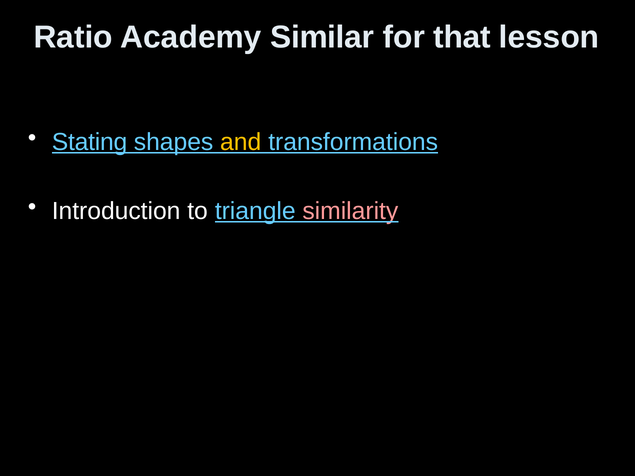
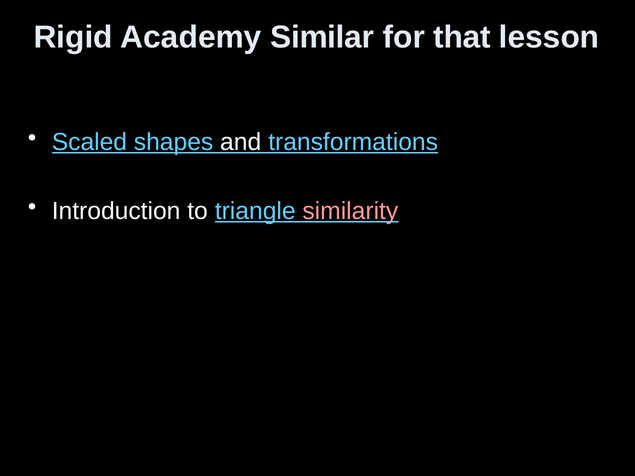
Ratio: Ratio -> Rigid (73, 37)
Stating: Stating -> Scaled (89, 142)
and colour: yellow -> white (241, 142)
